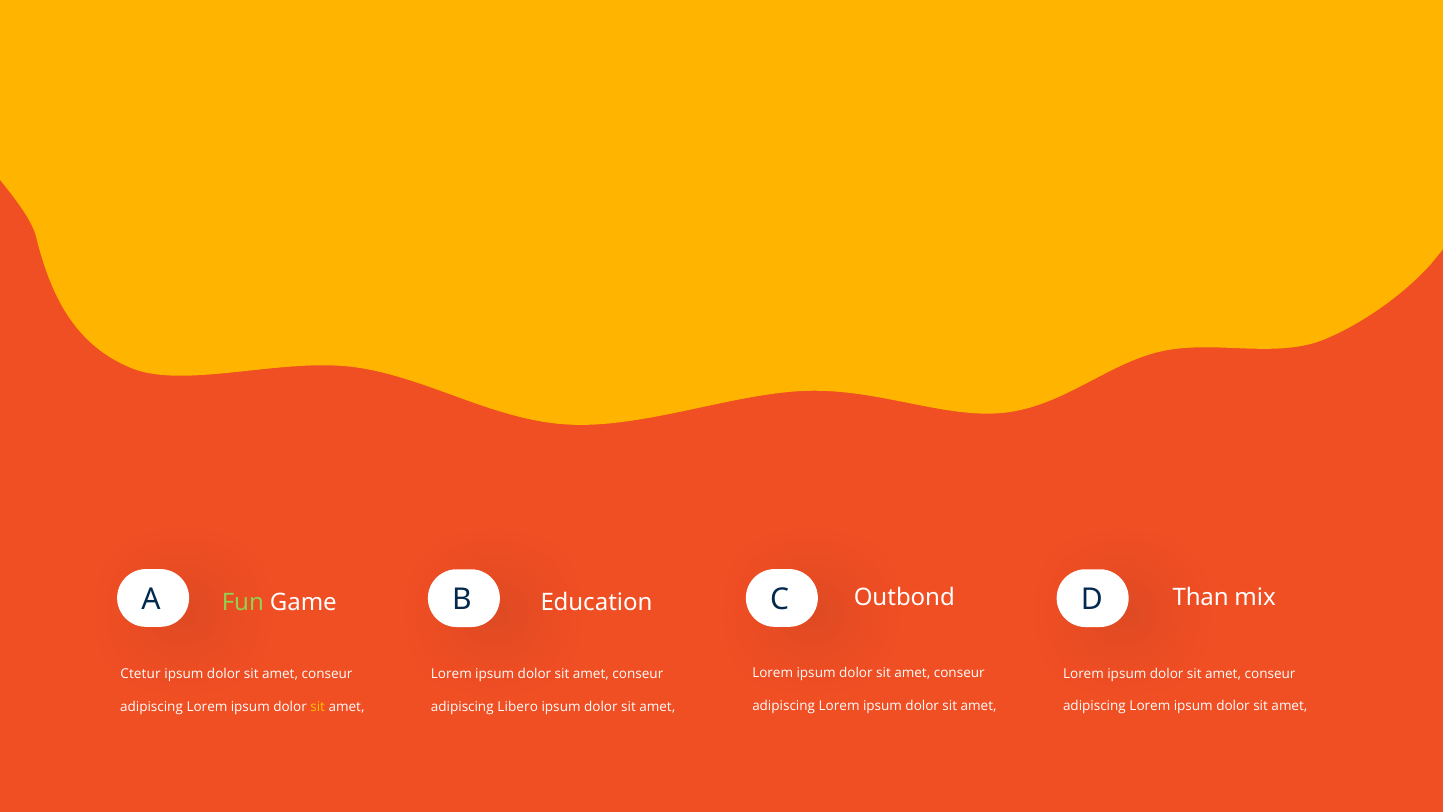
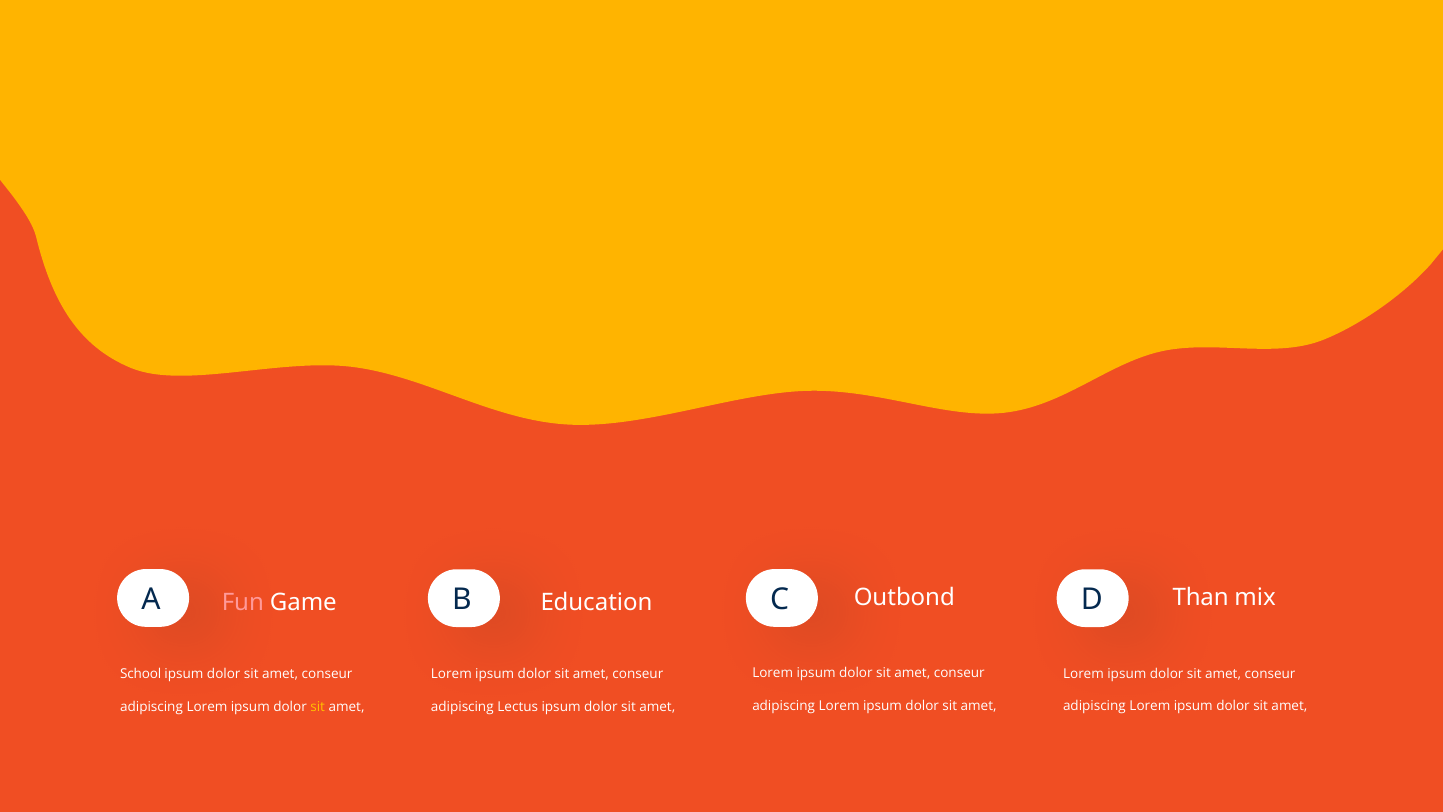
Fun colour: light green -> pink (243, 603)
Ctetur: Ctetur -> School (141, 674)
Libero: Libero -> Lectus (518, 707)
